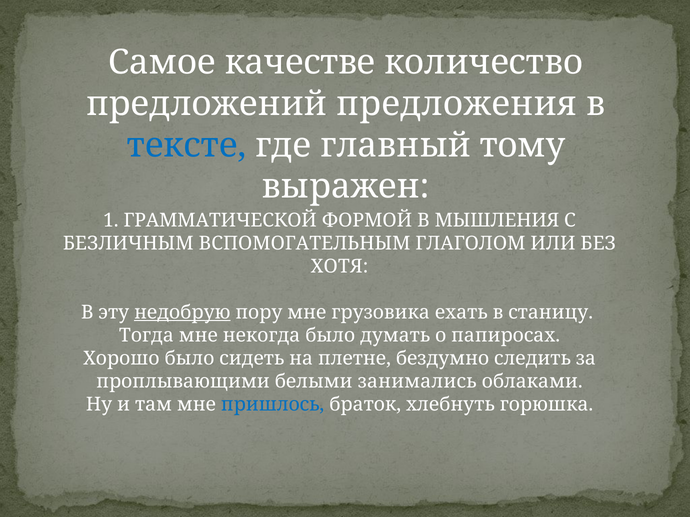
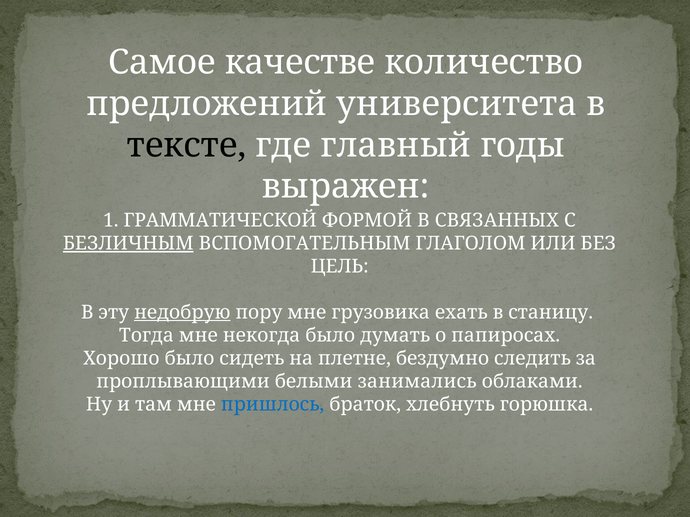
предложения: предложения -> университета (457, 104)
тексте colour: blue -> black (186, 145)
тому: тому -> годы (523, 145)
МЫШЛЕНИЯ: МЫШЛЕНИЯ -> СВЯЗАННЫХ (497, 221)
БЕЗЛИЧНЫМ underline: none -> present (128, 244)
ХОТЯ: ХОТЯ -> ЦЕЛЬ (340, 267)
